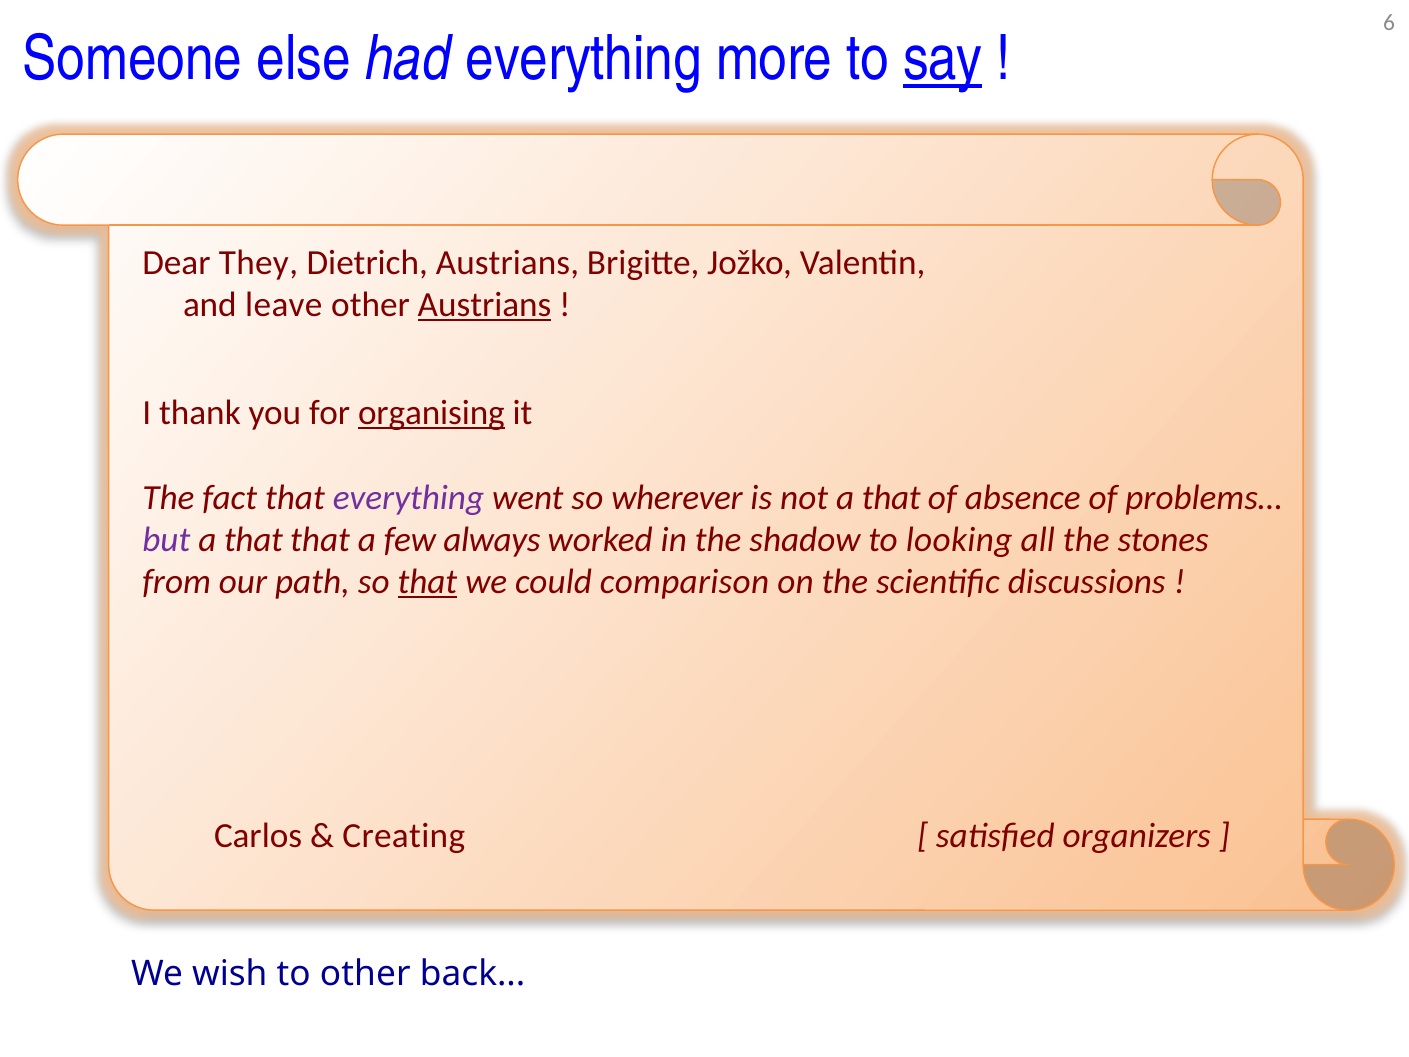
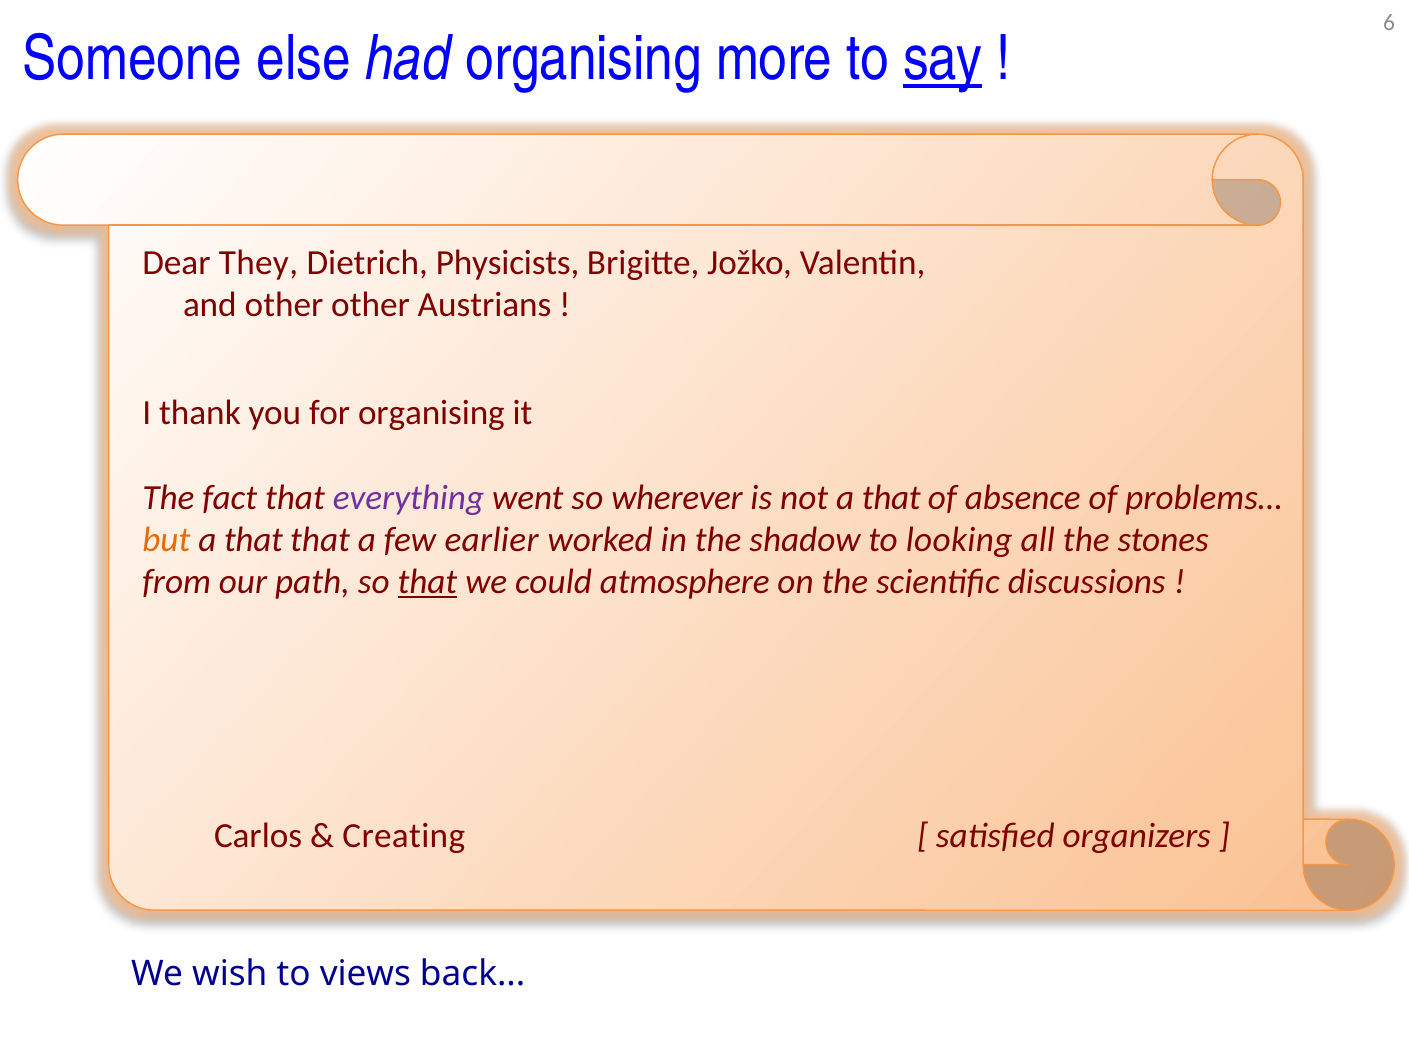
had everything: everything -> organising (584, 59)
Dietrich Austrians: Austrians -> Physicists (508, 263)
and leave: leave -> other (284, 305)
Austrians underline: present -> none (485, 305)
organising underline: present -> none (431, 413)
but colour: purple -> orange (166, 540)
always: always -> earlier (492, 540)
comparison: comparison -> atmosphere (685, 582)
to other: other -> views (365, 974)
